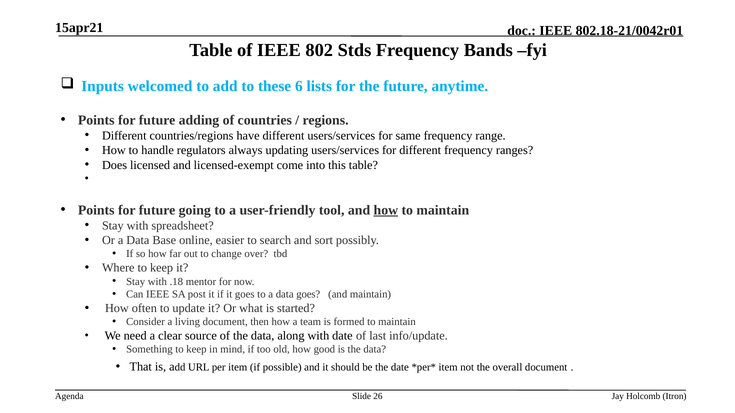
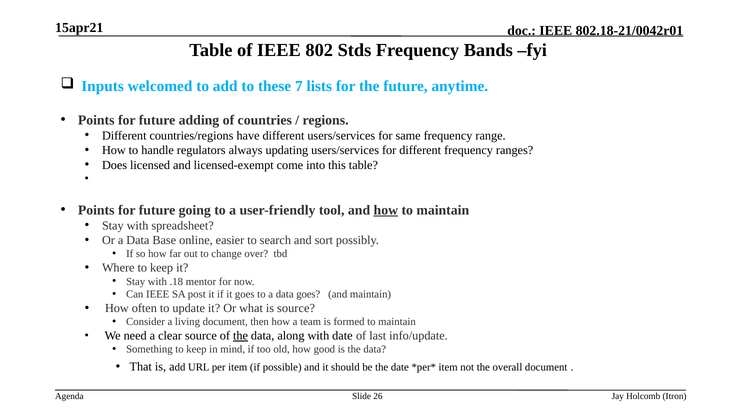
6: 6 -> 7 (299, 86)
is started: started -> source (296, 309)
the underline: none -> present (240, 336)
